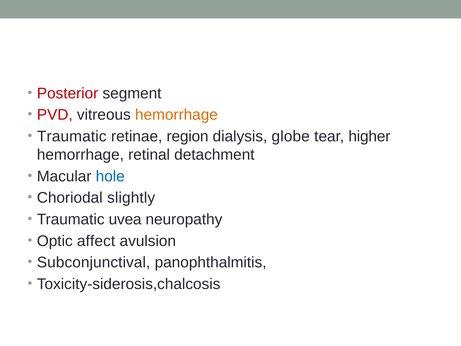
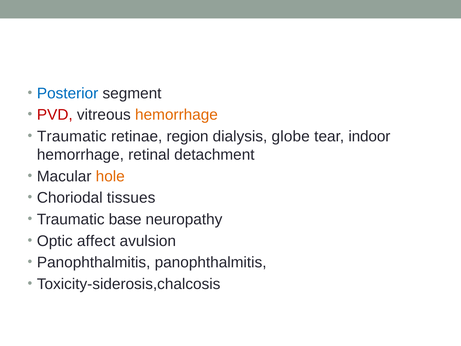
Posterior colour: red -> blue (68, 93)
higher: higher -> indoor (369, 136)
hole colour: blue -> orange (110, 176)
slightly: slightly -> tissues (131, 198)
uvea: uvea -> base (125, 219)
Subconjunctival: Subconjunctival -> Panophthalmitis (94, 262)
